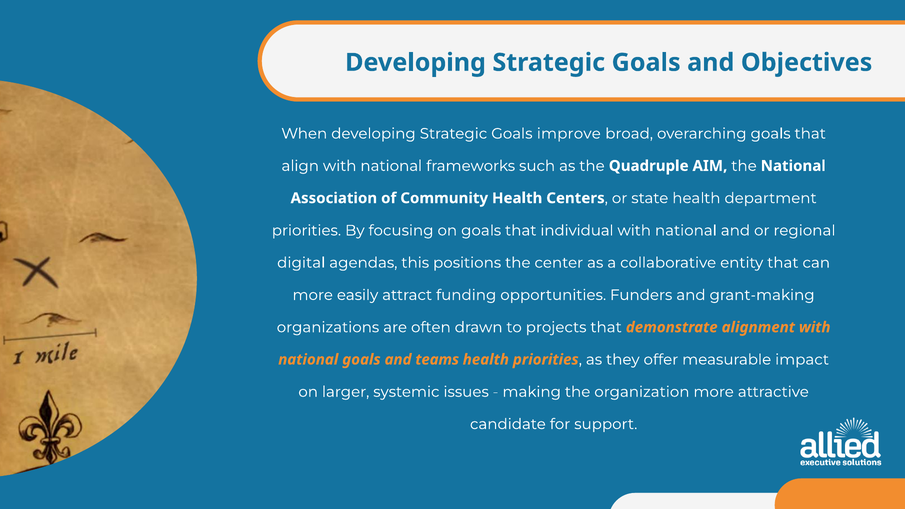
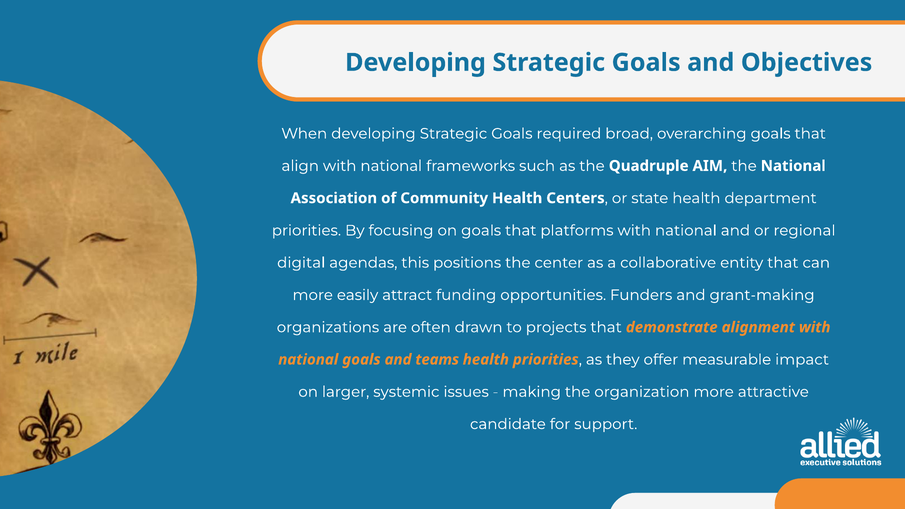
improve: improve -> required (569, 134)
individual: individual -> platforms (577, 230)
